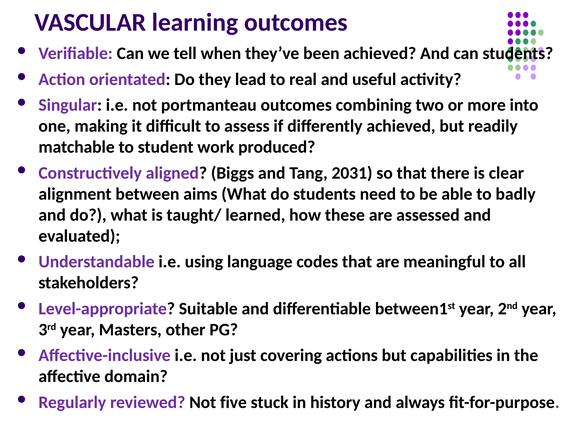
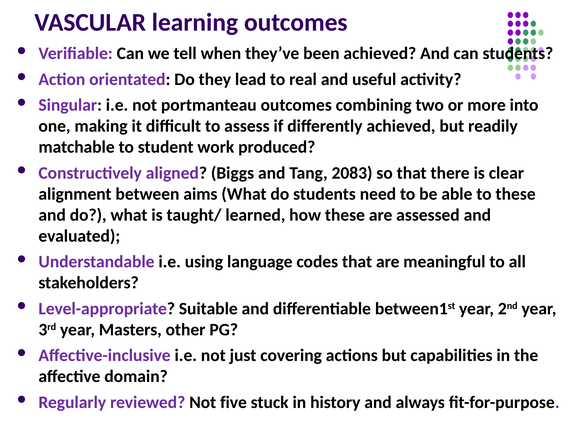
2031: 2031 -> 2083 (352, 173)
to badly: badly -> these (516, 194)
